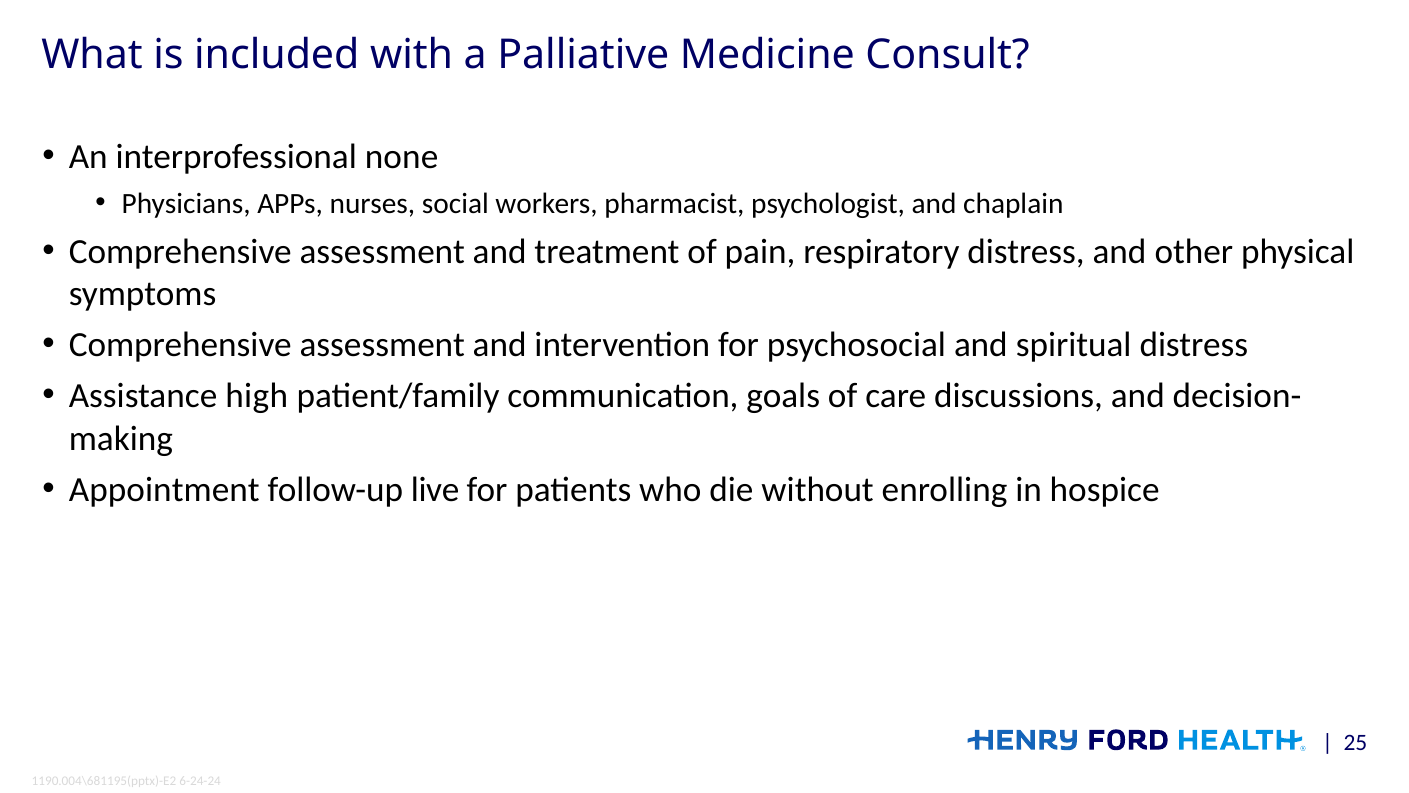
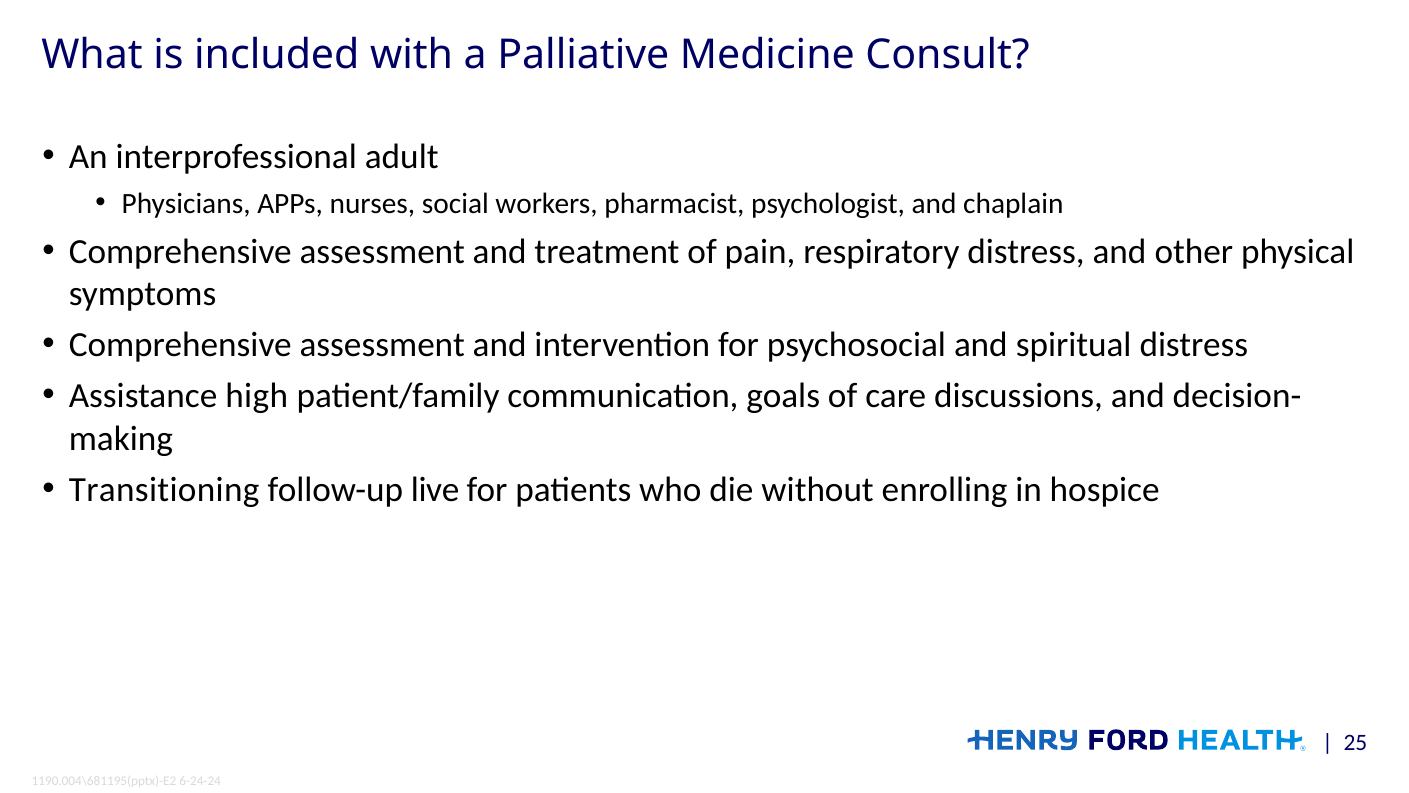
none: none -> adult (402, 156)
Appointment: Appointment -> Transitioning (164, 489)
